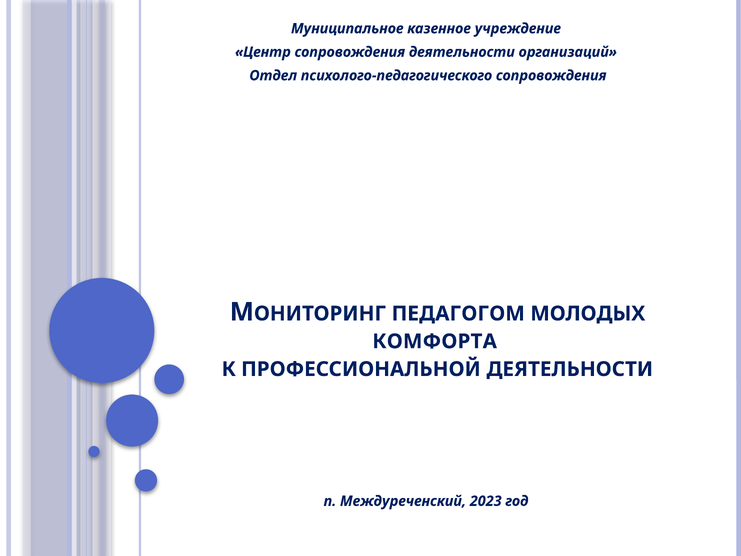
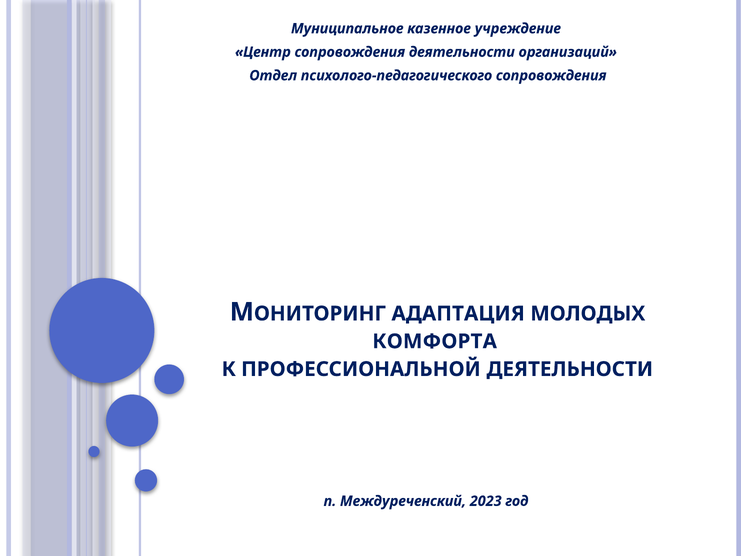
ПЕДАГОГОМ: ПЕДАГОГОМ -> АДАПТАЦИЯ (458, 313)
